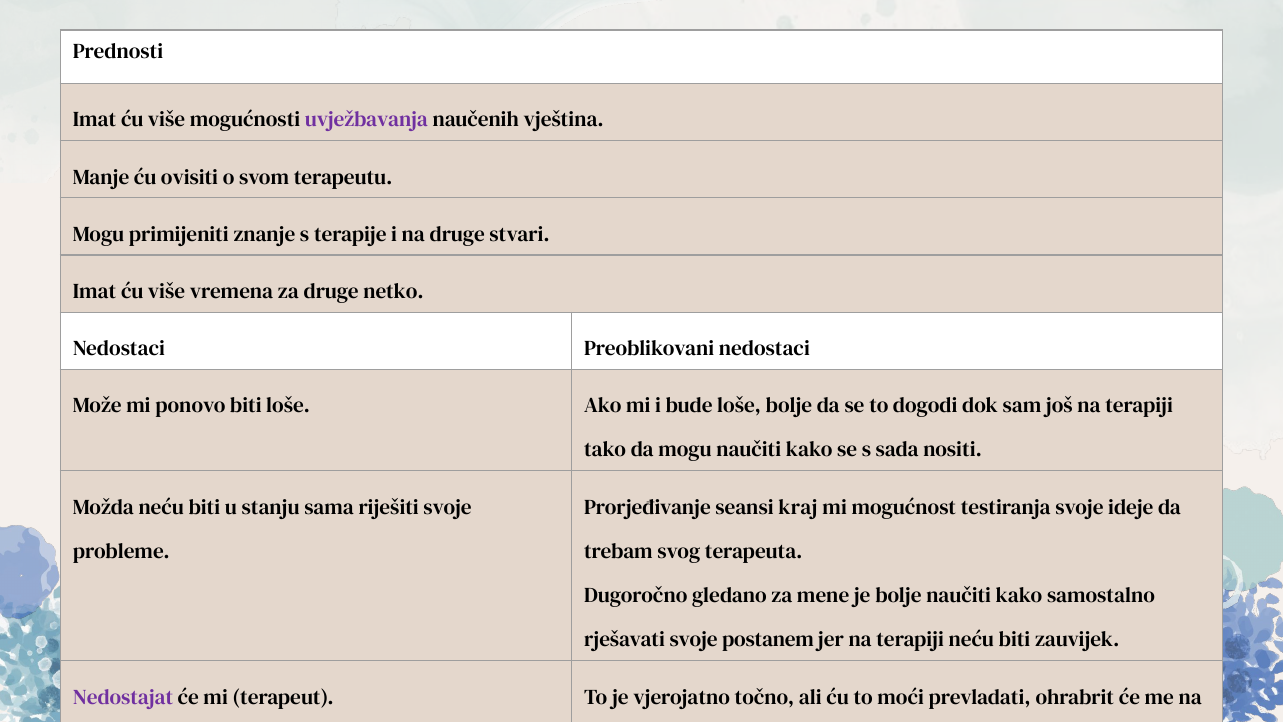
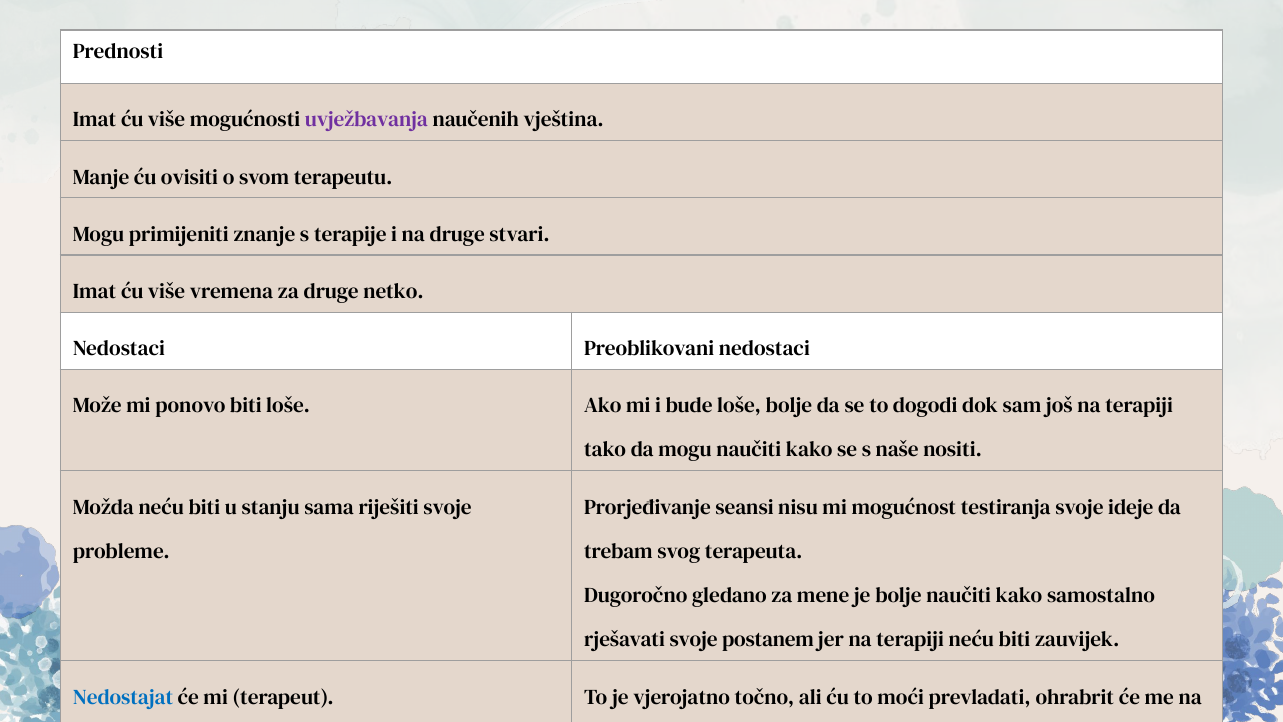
sada: sada -> naše (897, 450)
kraj: kraj -> nisu (798, 507)
Nedostajat colour: purple -> blue (123, 697)
